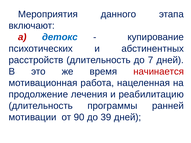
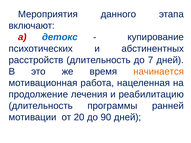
начинается colour: red -> orange (159, 72)
90: 90 -> 20 (79, 117)
39: 39 -> 90 (106, 117)
